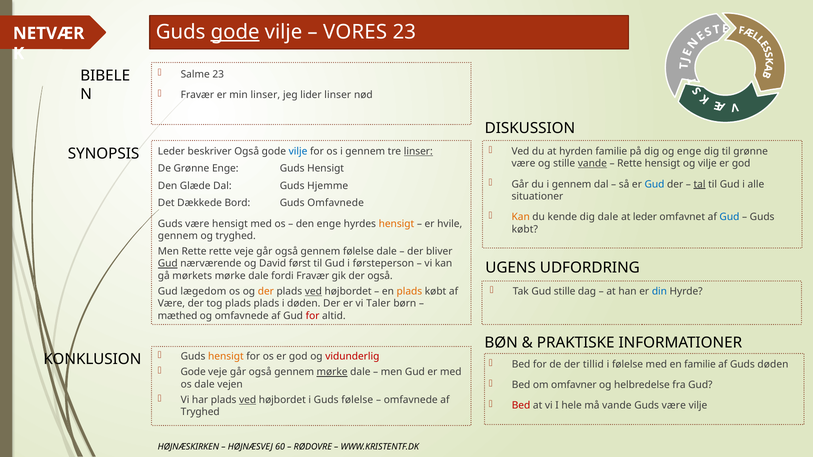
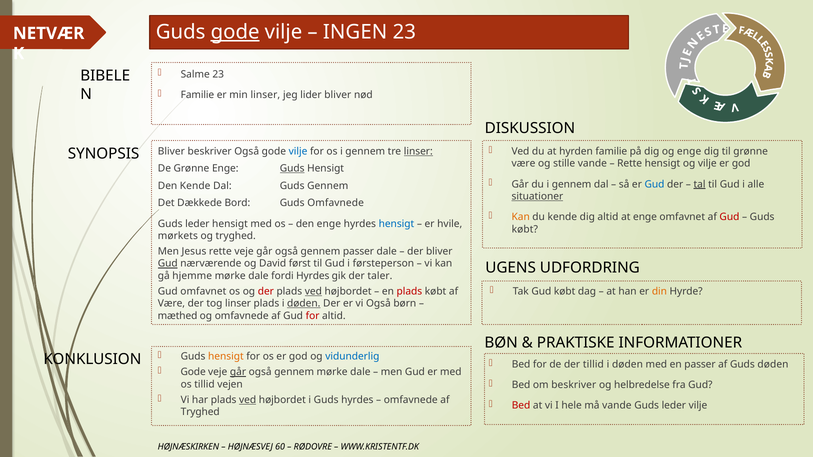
VORES: VORES -> INGEN (355, 32)
Fravær: Fravær -> Familie (197, 95)
lider linser: linser -> bliver (338, 95)
Leder: Leder -> Bliver (171, 151)
vande underline: present -> none (592, 164)
Guds underline: none -> present (292, 169)
Den Glæde: Glæde -> Kende (195, 186)
Guds Hjemme: Hjemme -> Gennem (328, 186)
situationer underline: none -> present (537, 196)
dig dale: dale -> altid (608, 217)
at leder: leder -> enge (645, 217)
Gud colour: blue -> red (729, 217)
være: være -> leder (197, 224)
hensigt colour: orange -> blue (396, 224)
gennem: gennem -> mørkets (178, 236)
Men Rette: Rette -> Jesus (194, 252)
gennem følelse: følelse -> passer (358, 252)
mørkets: mørkets -> hjemme (192, 276)
fordi Fravær: Fravær -> Hyrdes (313, 276)
der også: også -> taler (380, 276)
Gud stille: stille -> købt (565, 291)
din colour: blue -> orange (659, 291)
Gud lægedom: lægedom -> omfavnet (203, 292)
der colour: orange -> red (266, 292)
plads colour: orange -> red (409, 292)
tog plads: plads -> linser (238, 304)
døden underline: none -> present (304, 304)
vi Taler: Taler -> Også (378, 304)
vidunderlig colour: red -> blue (352, 357)
følelse: følelse -> døden (627, 365)
en familie: familie -> passer (700, 365)
går underline: none -> present (238, 372)
mørke underline: present -> none (332, 372)
om omfavner: omfavner -> beskriver (574, 385)
os dale: dale -> tillid (204, 385)
Guds følelse: følelse -> hyrdes (357, 400)
være: være -> leder (674, 406)
